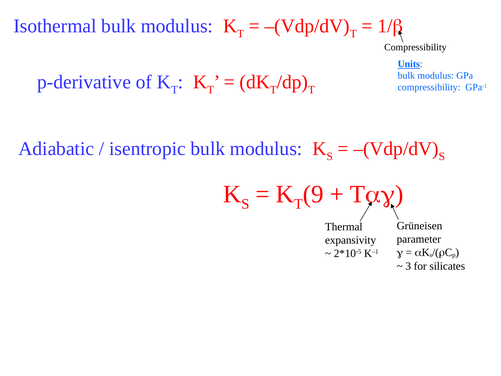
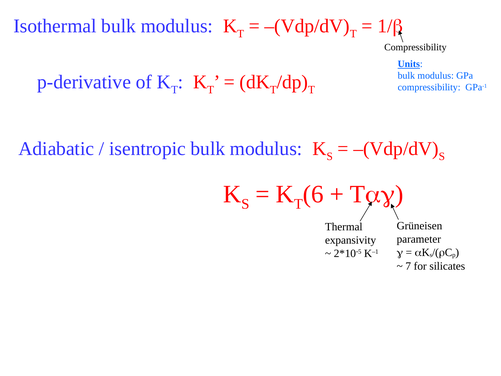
9: 9 -> 6 (313, 194)
3: 3 -> 7 (408, 266)
